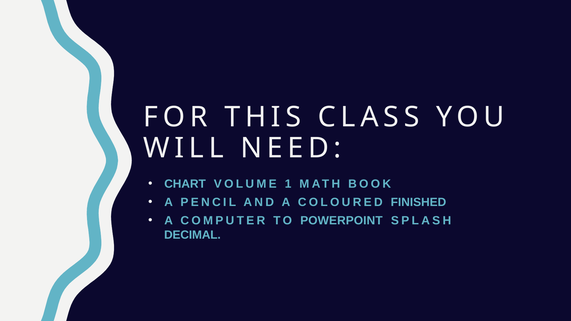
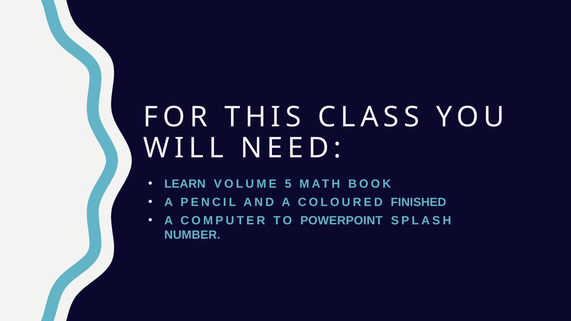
CHART: CHART -> LEARN (185, 184)
1: 1 -> 5 (288, 184)
DECIMAL: DECIMAL -> NUMBER (192, 235)
